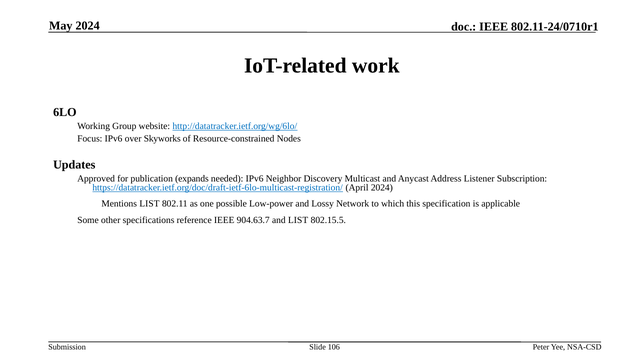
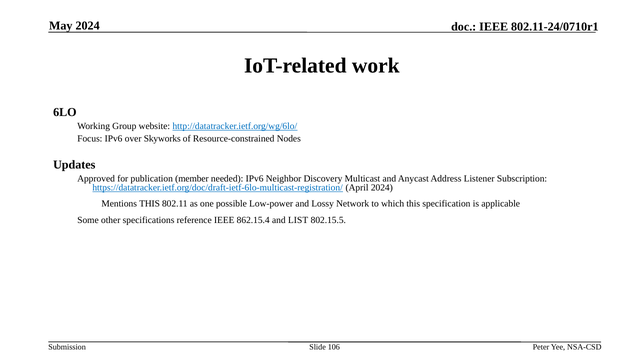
expands: expands -> member (192, 179)
Mentions LIST: LIST -> THIS (150, 204)
904.63.7: 904.63.7 -> 862.15.4 (253, 220)
